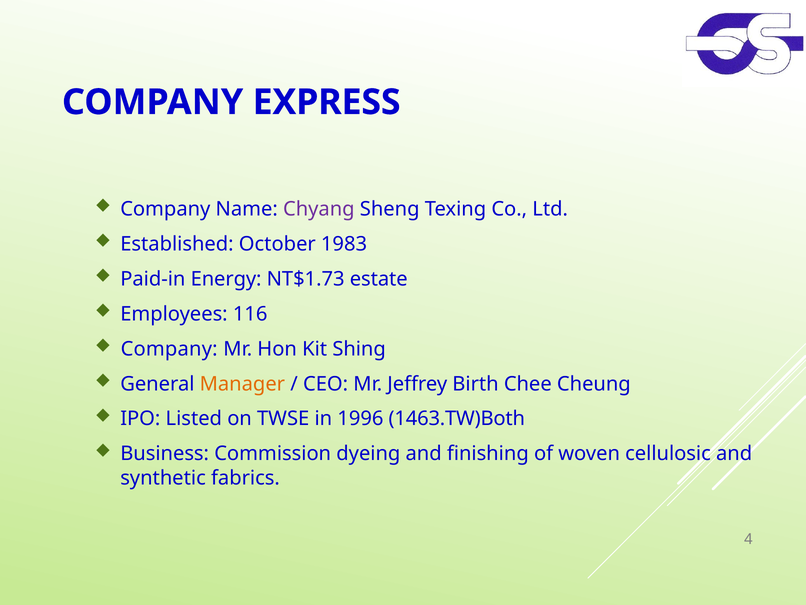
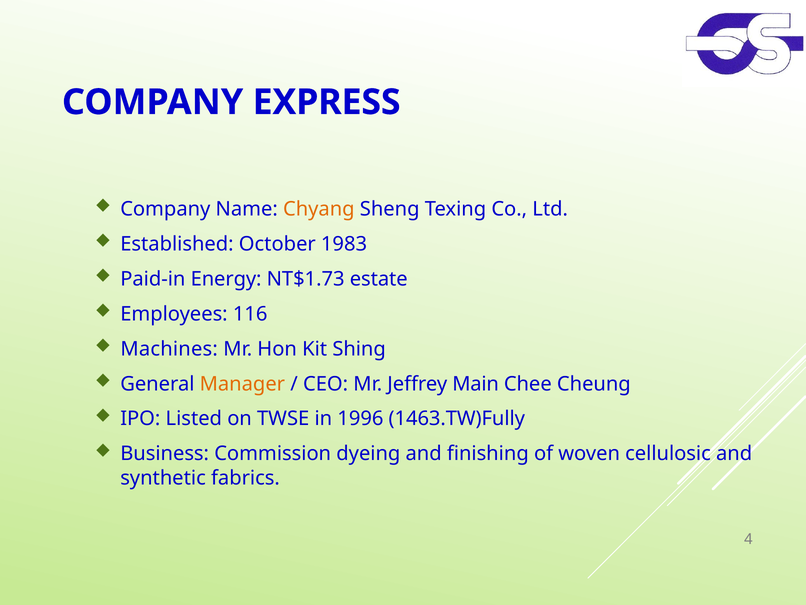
Chyang colour: purple -> orange (319, 209)
Company: Company -> Machines (169, 349)
Birth: Birth -> Main (476, 384)
1463.TW)Both: 1463.TW)Both -> 1463.TW)Fully (457, 418)
